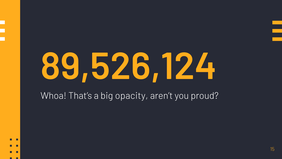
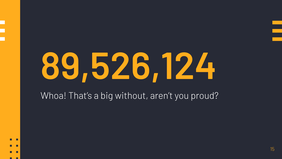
opacity: opacity -> without (132, 96)
